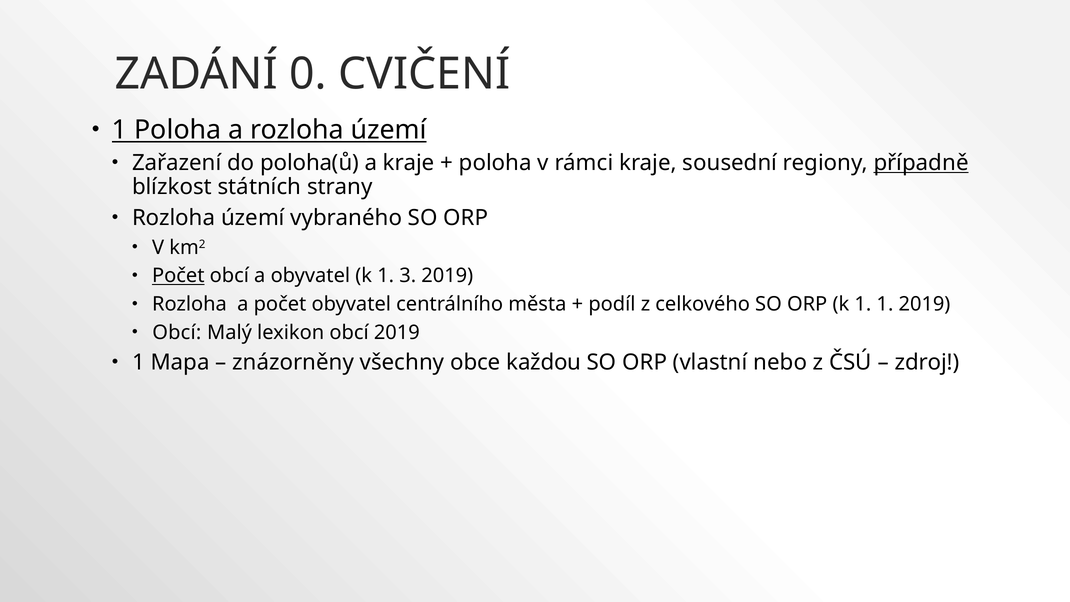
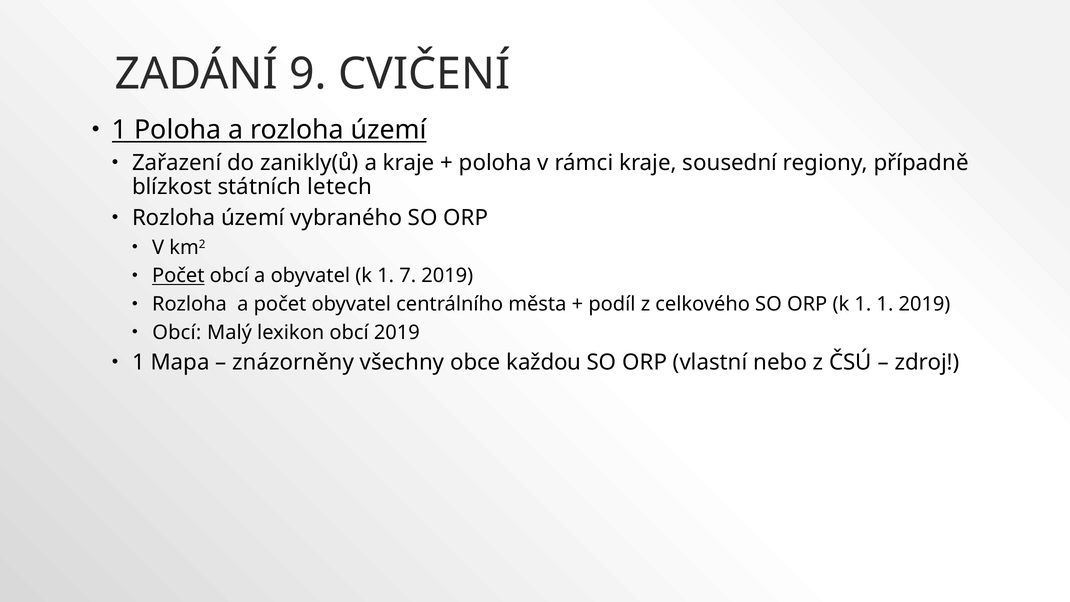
0: 0 -> 9 (308, 74)
poloha(ů: poloha(ů -> zanikly(ů (309, 163)
případně underline: present -> none (921, 163)
strany: strany -> letech (340, 187)
3: 3 -> 7 (408, 276)
